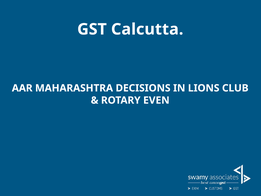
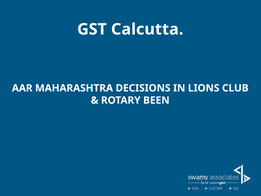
EVEN: EVEN -> BEEN (156, 100)
